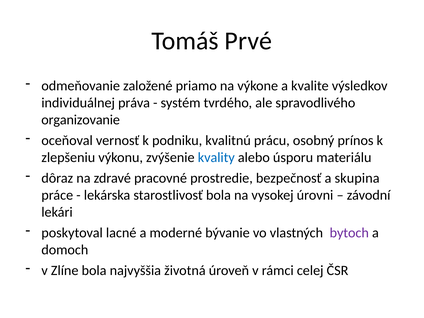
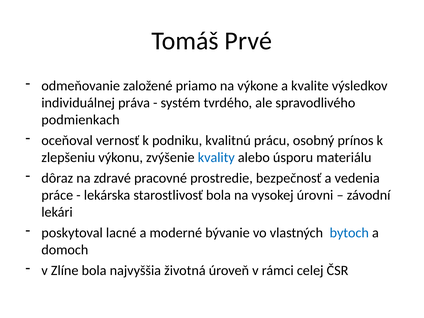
organizovanie: organizovanie -> podmienkach (80, 120)
skupina: skupina -> vedenia (357, 178)
bytoch colour: purple -> blue (349, 233)
